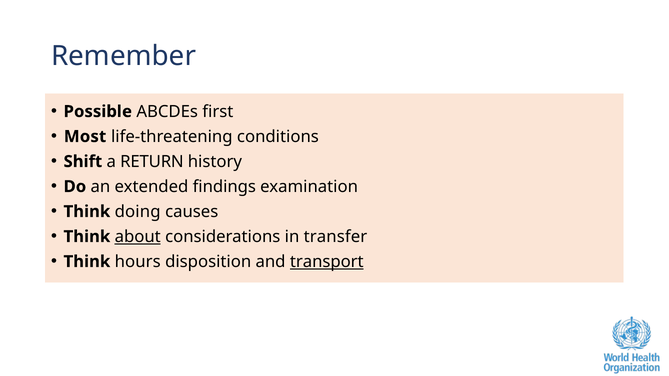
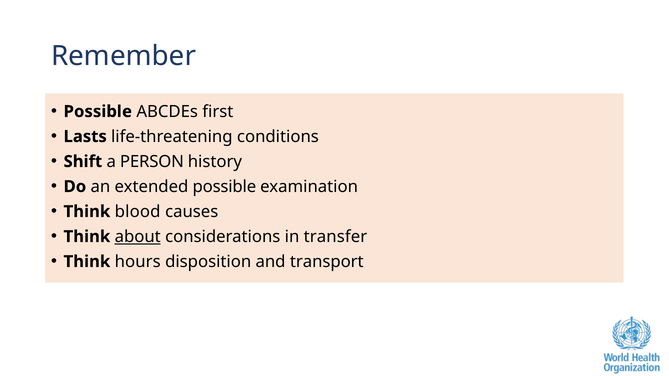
Most: Most -> Lasts (85, 137)
RETURN: RETURN -> PERSON (152, 162)
extended findings: findings -> possible (224, 187)
doing: doing -> blood (138, 212)
transport underline: present -> none (327, 262)
